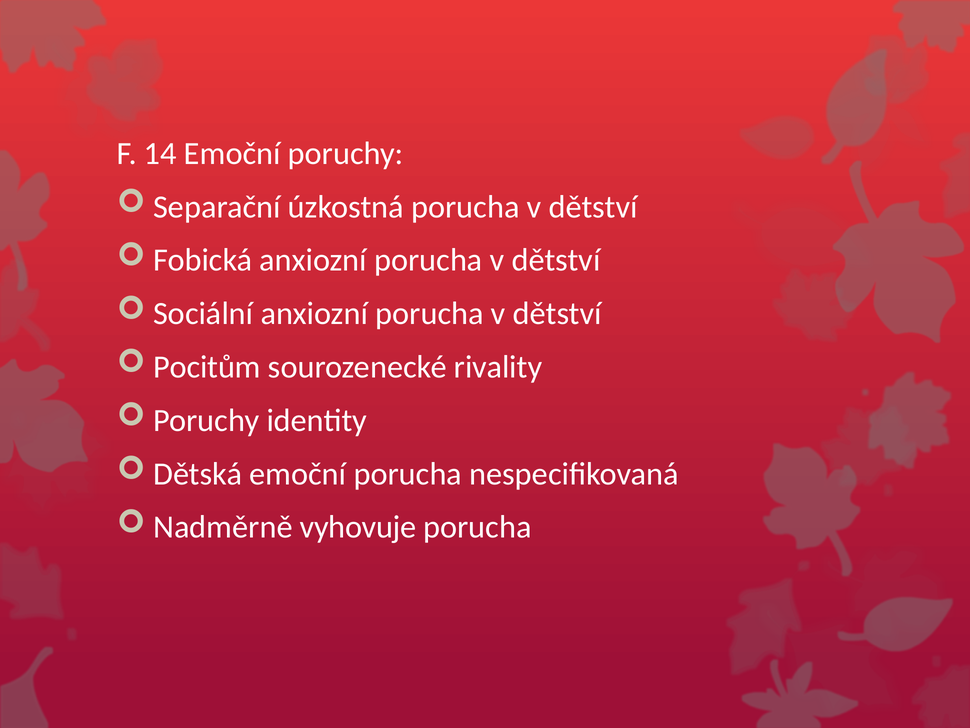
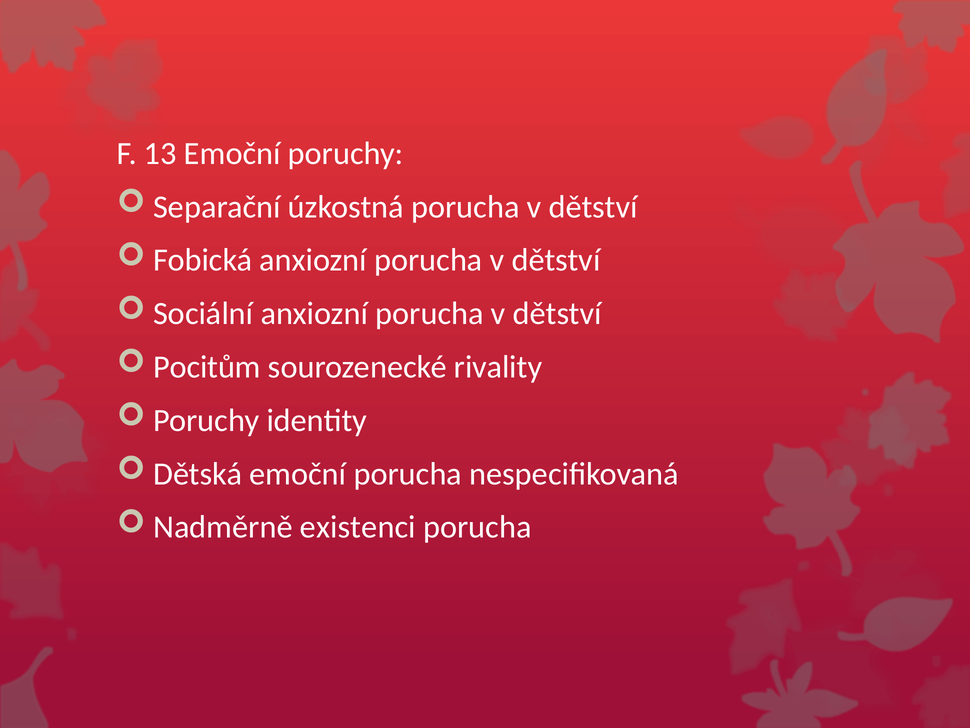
14: 14 -> 13 (160, 153)
vyhovuje: vyhovuje -> existenci (358, 527)
